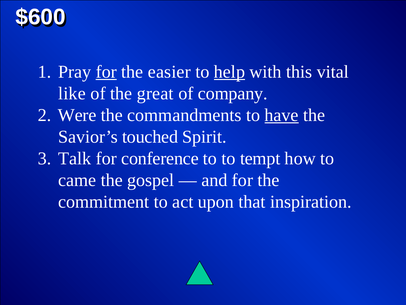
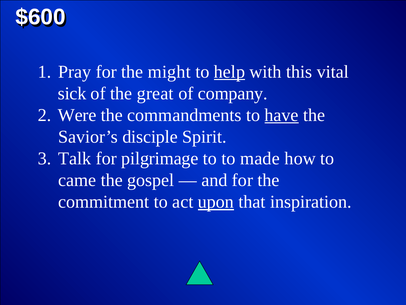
for underline: present -> none (106, 72)
easier: easier -> might (169, 72)
like: like -> sick (72, 93)
touched: touched -> disciple (150, 137)
conference: conference -> pilgrimage (160, 158)
tempt: tempt -> made (260, 158)
upon underline: none -> present (216, 202)
